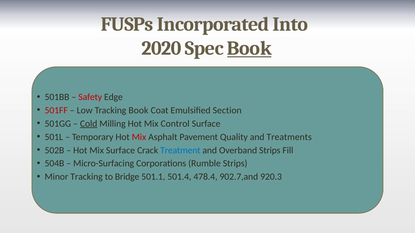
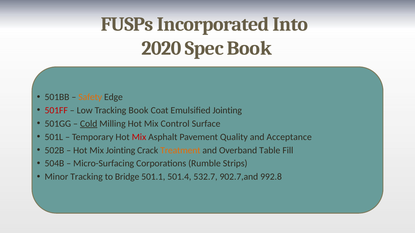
Book underline: present -> none (249, 48)
Safety colour: red -> orange (90, 97)
Emulsified Section: Section -> Jointing (227, 111)
Treatments: Treatments -> Acceptance (289, 137)
Mix Surface: Surface -> Jointing (121, 151)
Treatment colour: blue -> orange (180, 151)
Overband Strips: Strips -> Table (270, 151)
478.4: 478.4 -> 532.7 (205, 177)
920.3: 920.3 -> 992.8 (271, 177)
